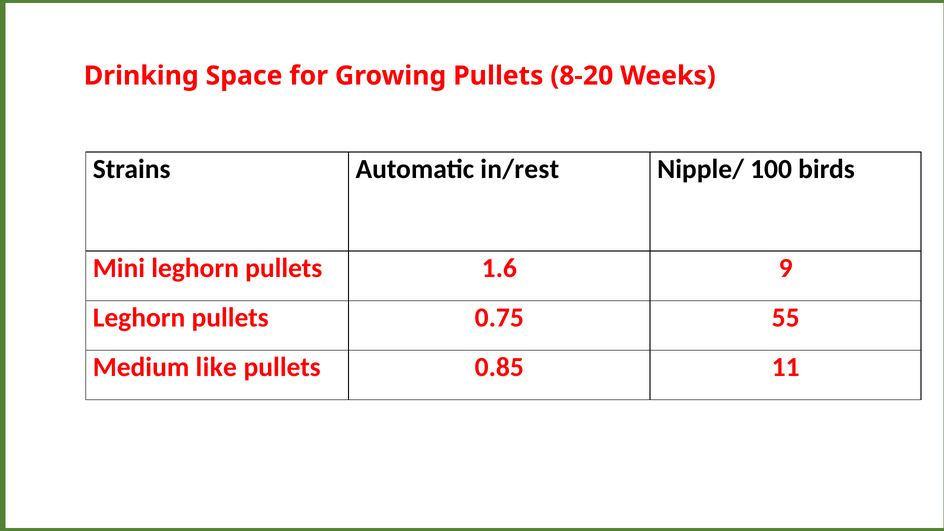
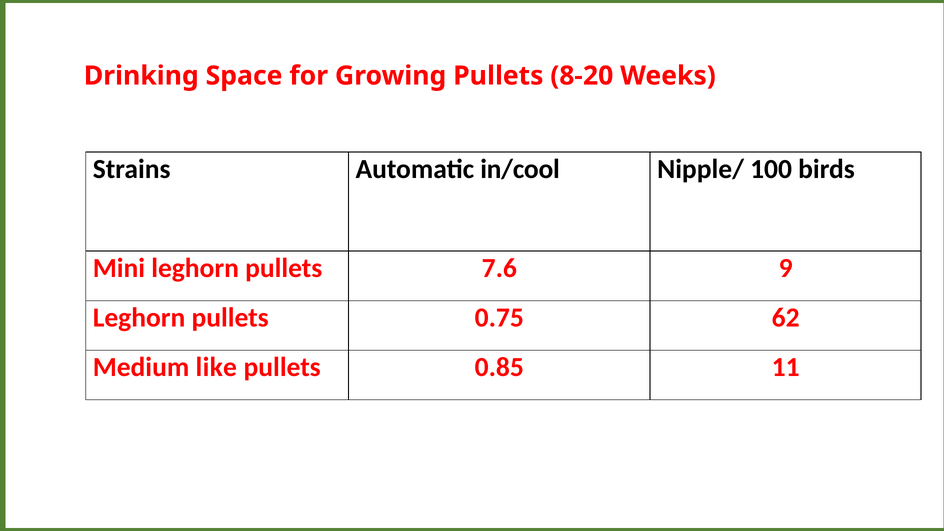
in/rest: in/rest -> in/cool (520, 169)
1.6: 1.6 -> 7.6 (499, 268)
55: 55 -> 62 (786, 318)
